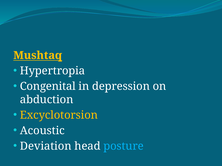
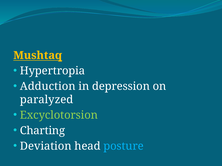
Congenital: Congenital -> Adduction (48, 87)
abduction: abduction -> paralyzed (47, 100)
Excyclotorsion colour: yellow -> light green (59, 115)
Acoustic: Acoustic -> Charting (42, 131)
